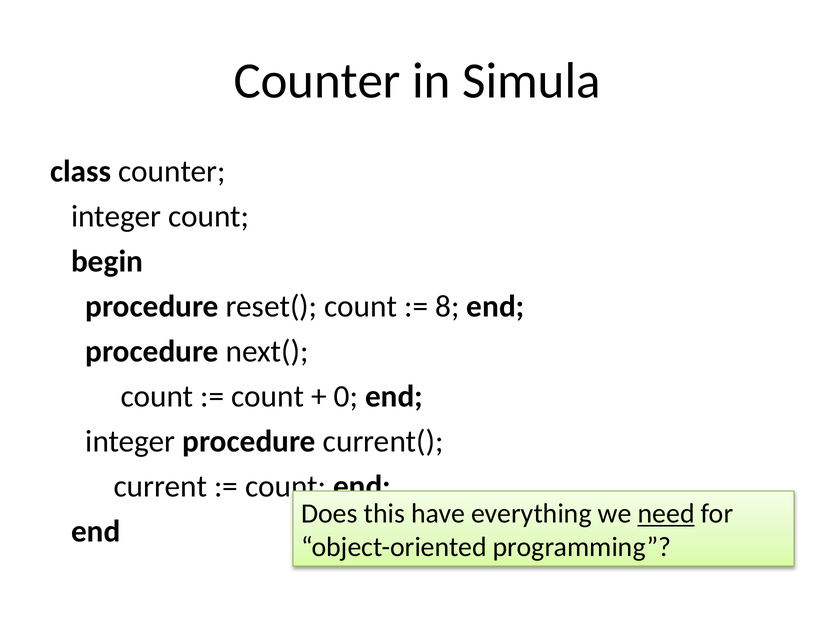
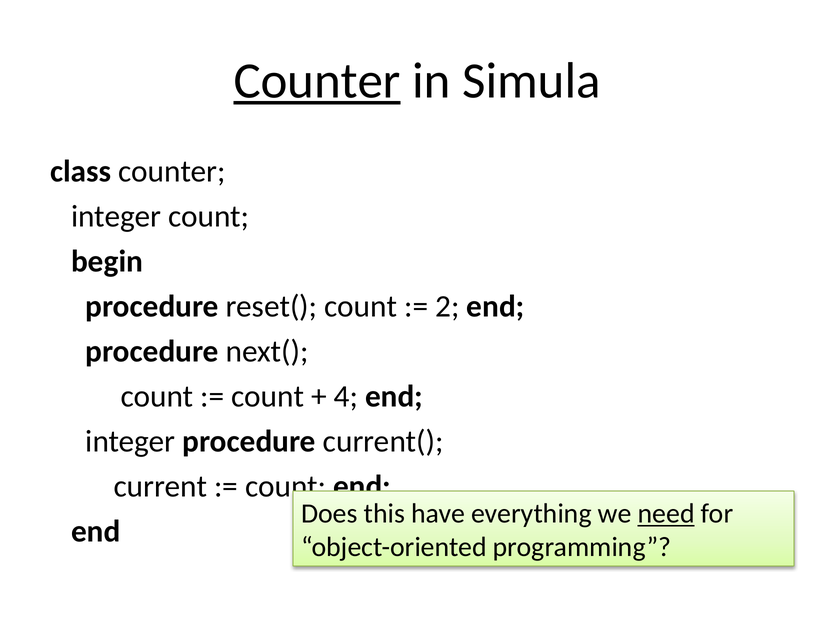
Counter underline: none -> present (317, 81)
8: 8 -> 2 (447, 306)
0: 0 -> 4 (346, 396)
